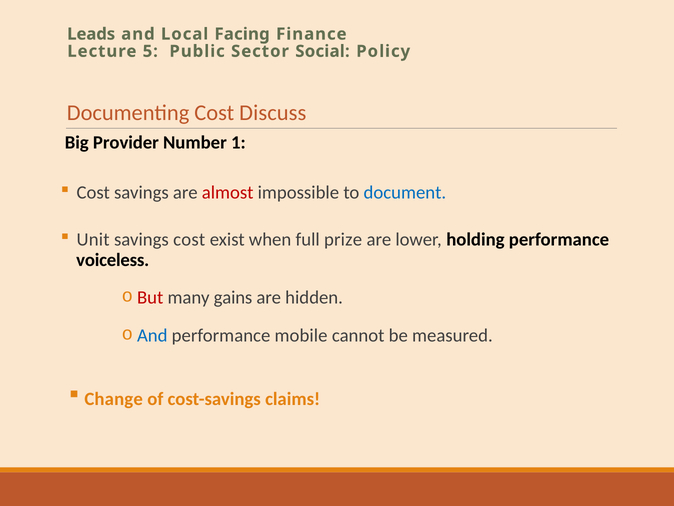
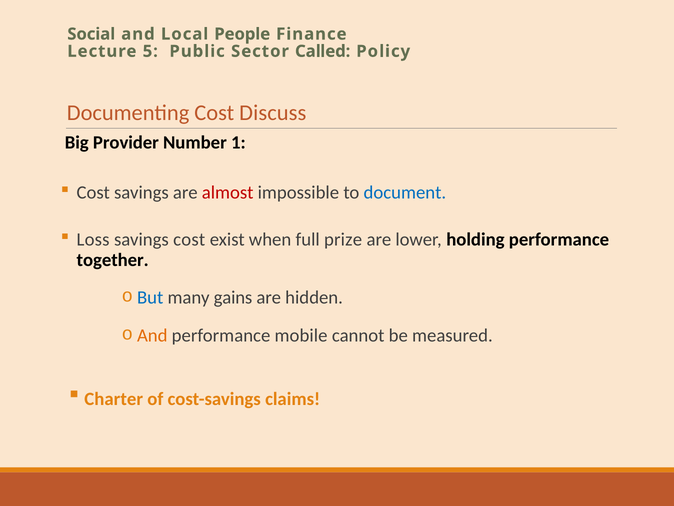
Leads: Leads -> Social (91, 34)
Facing: Facing -> People (242, 34)
Social: Social -> Called (323, 51)
Unit: Unit -> Loss (93, 239)
voiceless: voiceless -> together (113, 260)
But colour: red -> blue (150, 297)
And colour: blue -> orange (152, 335)
Change: Change -> Charter (114, 399)
